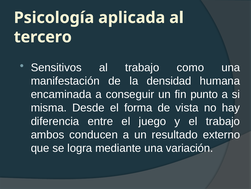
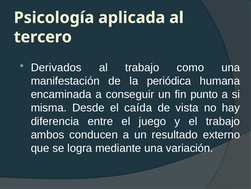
Sensitivos: Sensitivos -> Derivados (56, 67)
densidad: densidad -> periódica (169, 81)
forma: forma -> caída (138, 107)
